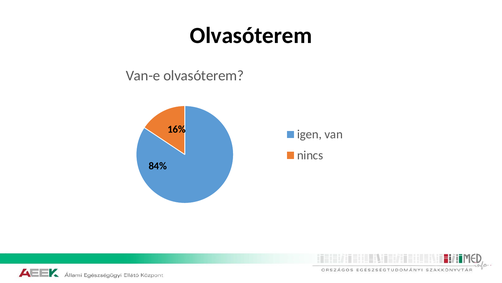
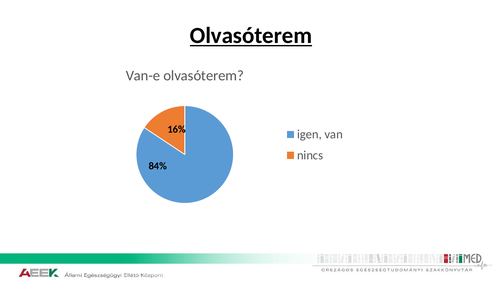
Olvasóterem underline: none -> present (251, 36)
